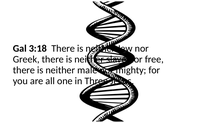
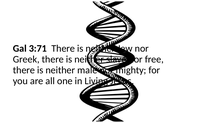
3:18: 3:18 -> 3:71 (38, 48)
Three: Three -> Living (96, 81)
